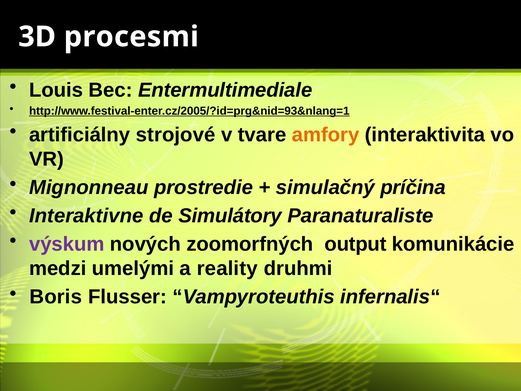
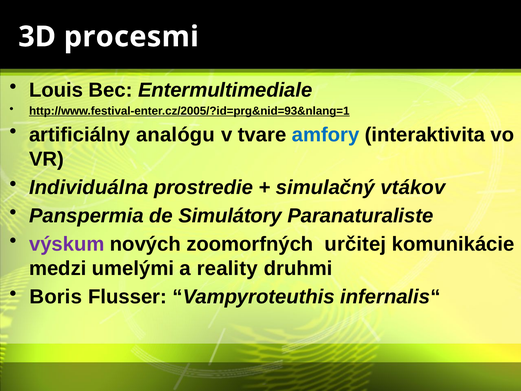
strojové: strojové -> analógu (176, 135)
amfory colour: orange -> blue (326, 135)
Mignonneau: Mignonneau -> Individuálna (89, 187)
príčina: príčina -> vtákov (413, 187)
Interaktivne: Interaktivne -> Panspermia (86, 216)
output: output -> určitej (355, 244)
